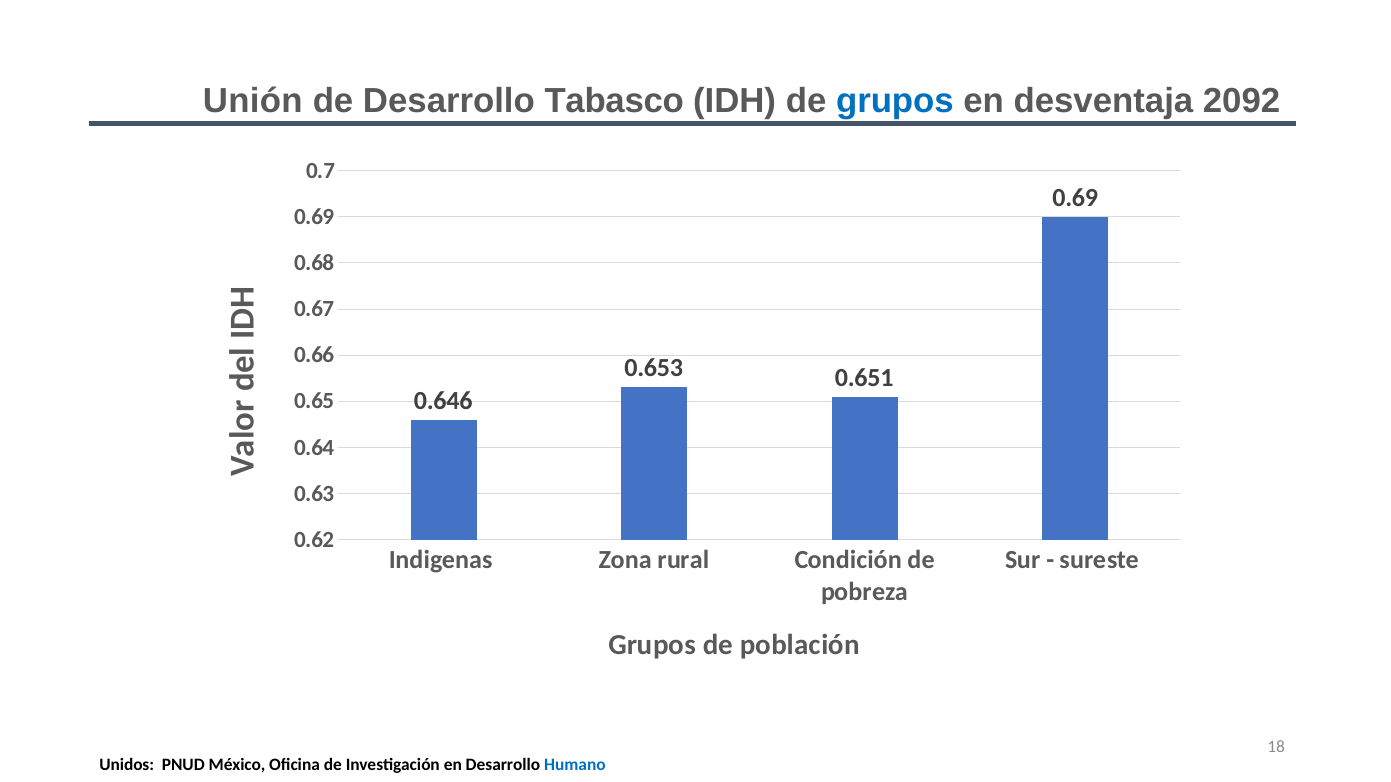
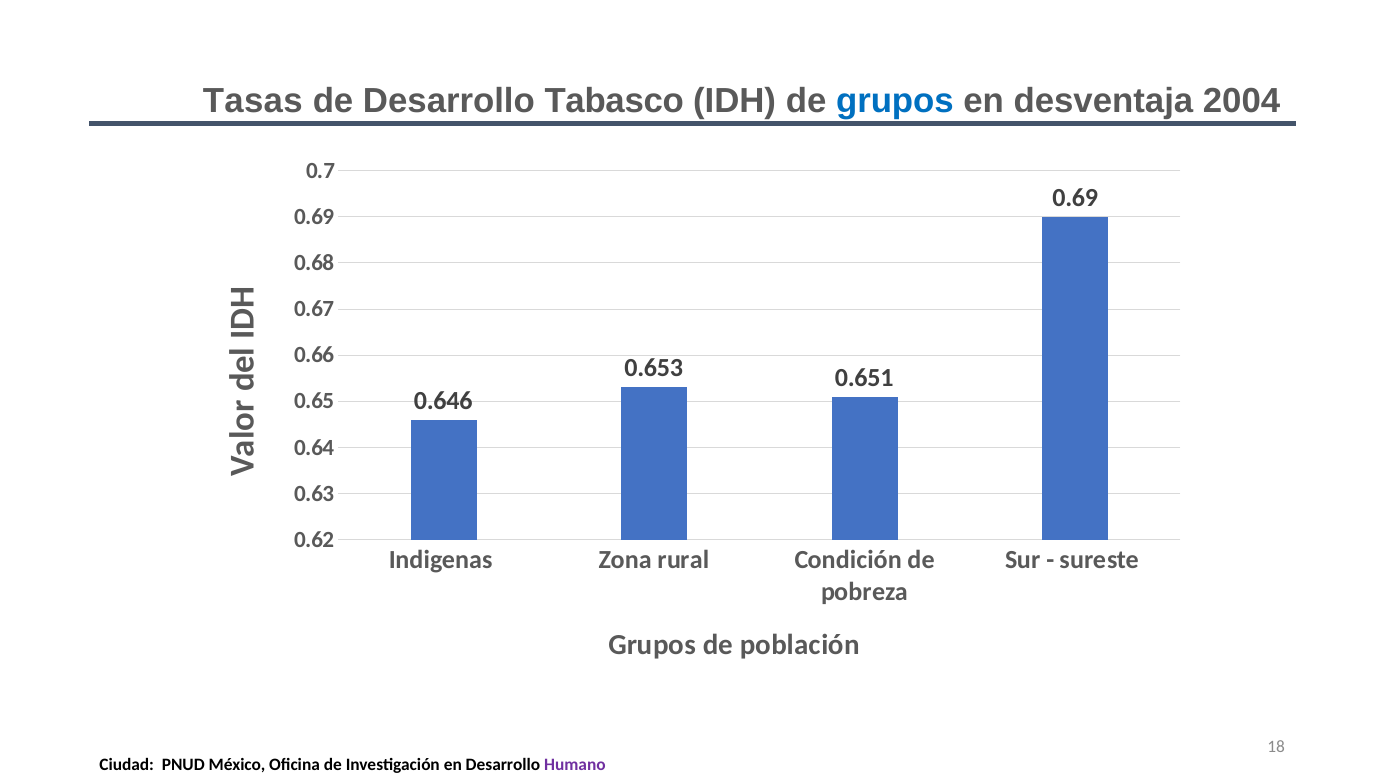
Unión: Unión -> Tasas (253, 101)
2092: 2092 -> 2004 (1242, 101)
Unidos: Unidos -> Ciudad (127, 765)
Humano colour: blue -> purple (575, 765)
